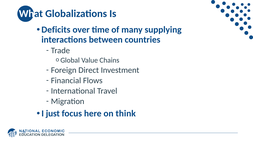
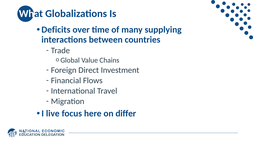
just: just -> live (53, 114)
think: think -> differ (126, 114)
